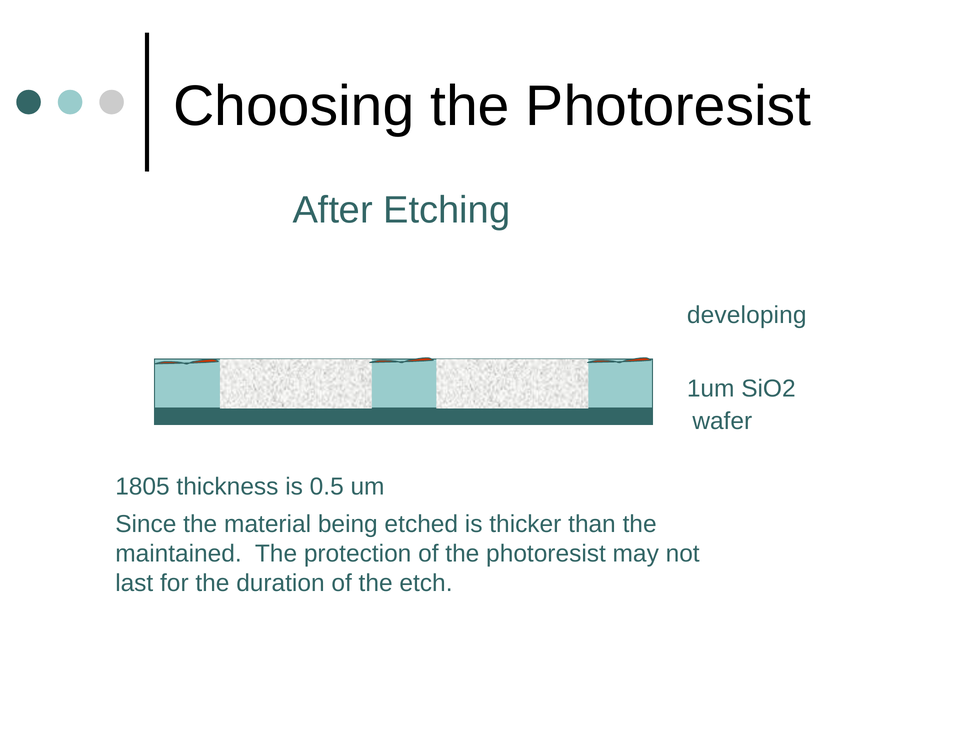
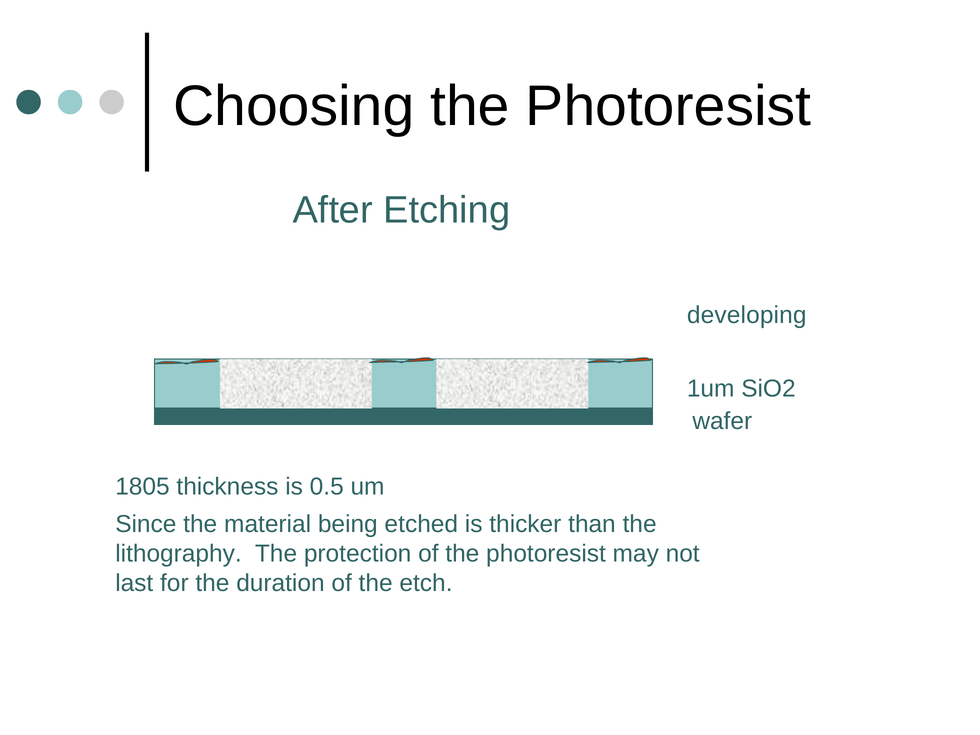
maintained: maintained -> lithography (179, 554)
